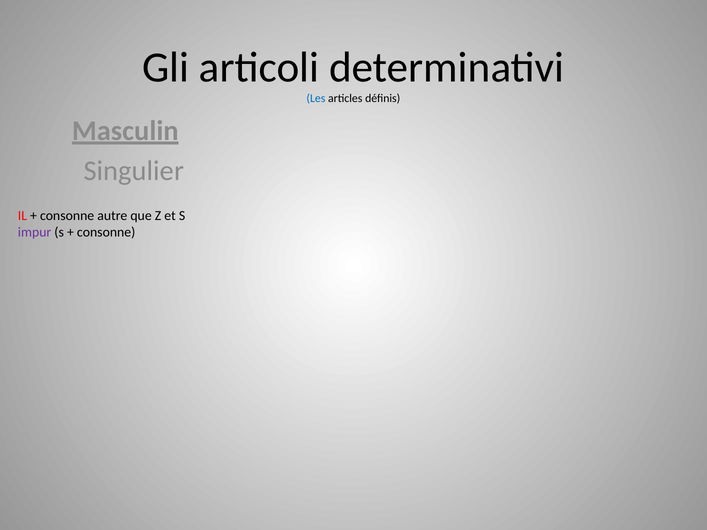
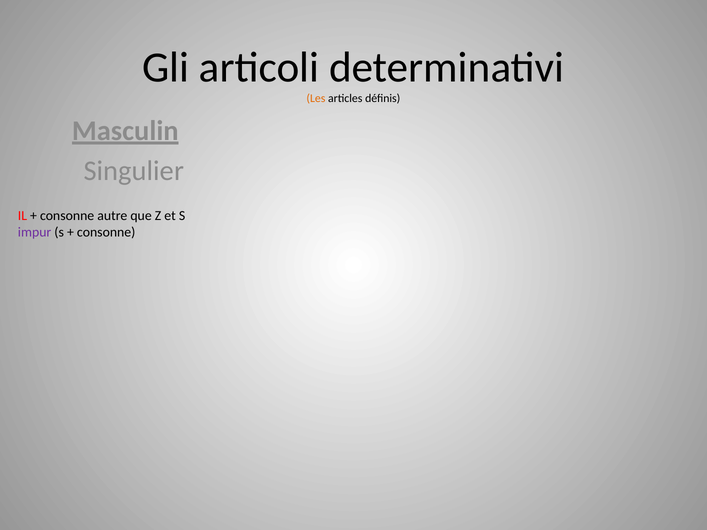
Les colour: blue -> orange (316, 98)
